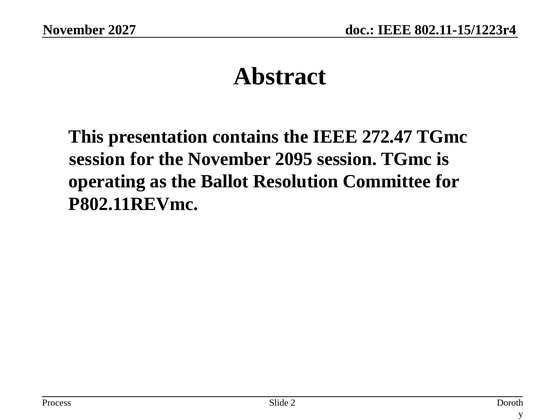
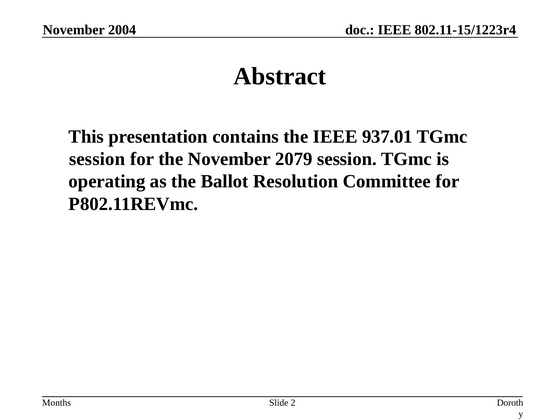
2027: 2027 -> 2004 (122, 30)
272.47: 272.47 -> 937.01 (387, 137)
2095: 2095 -> 2079 (294, 159)
Process: Process -> Months (57, 403)
